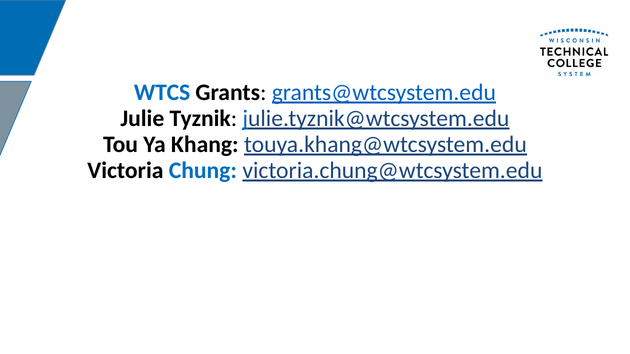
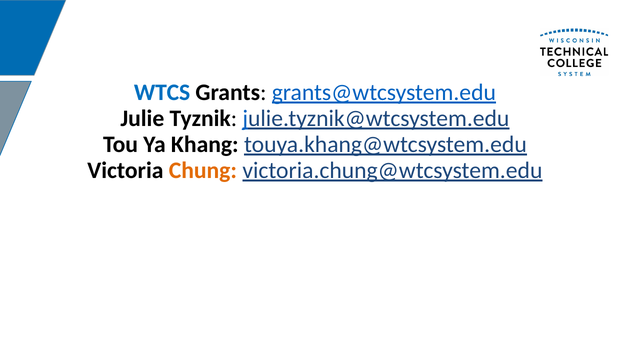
Chung colour: blue -> orange (203, 171)
